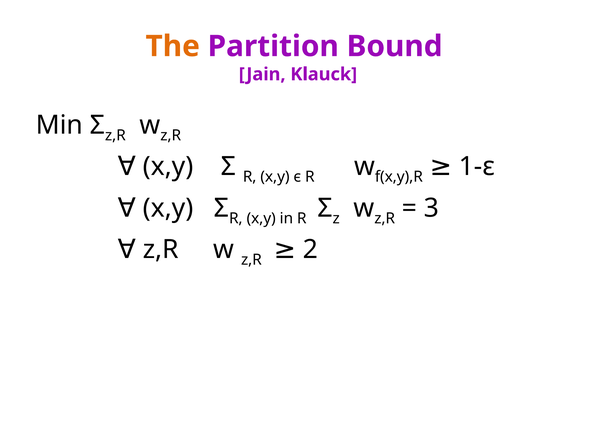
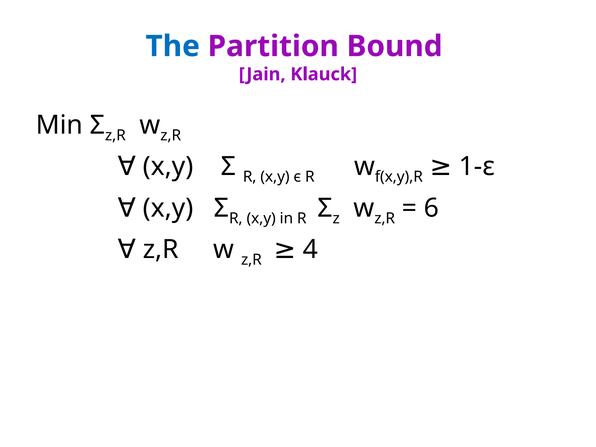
The colour: orange -> blue (173, 46)
3: 3 -> 6 (432, 208)
2: 2 -> 4 (310, 249)
